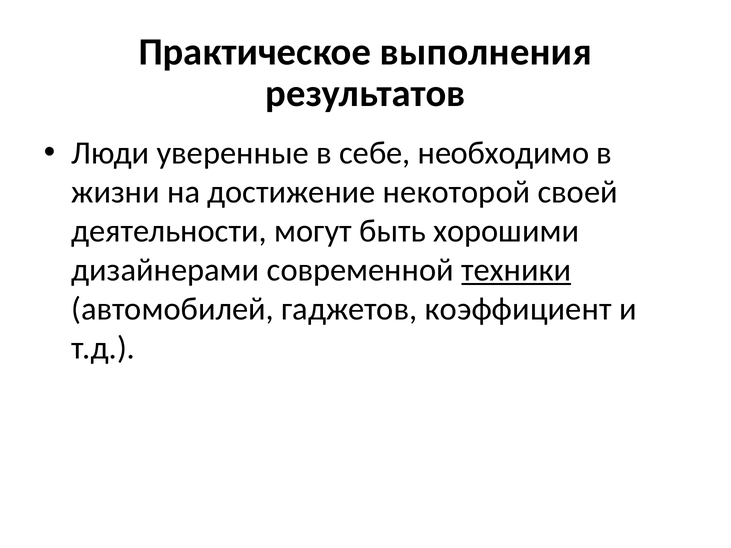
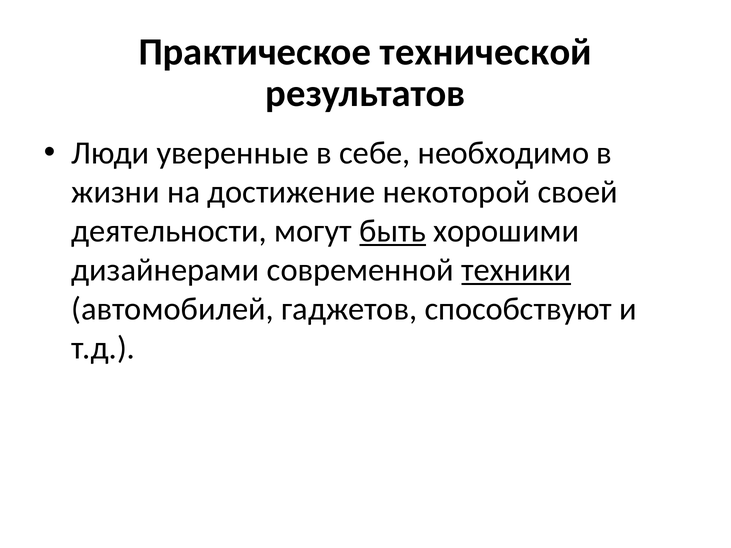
выполнения: выполнения -> технической (486, 52)
быть underline: none -> present (393, 231)
коэффициент: коэффициент -> способствуют (518, 309)
